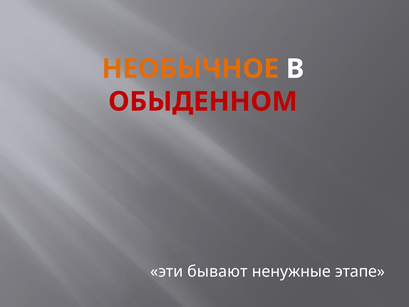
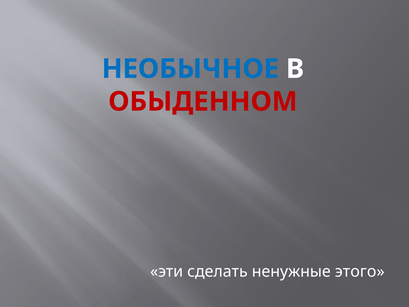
НЕОБЫЧНОЕ colour: orange -> blue (190, 69)
бывают: бывают -> сделать (217, 271)
этапе: этапе -> этого (360, 271)
